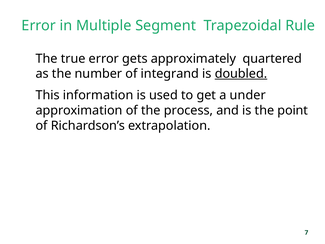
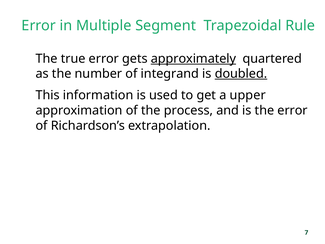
approximately underline: none -> present (193, 59)
under: under -> upper (248, 95)
the point: point -> error (293, 110)
